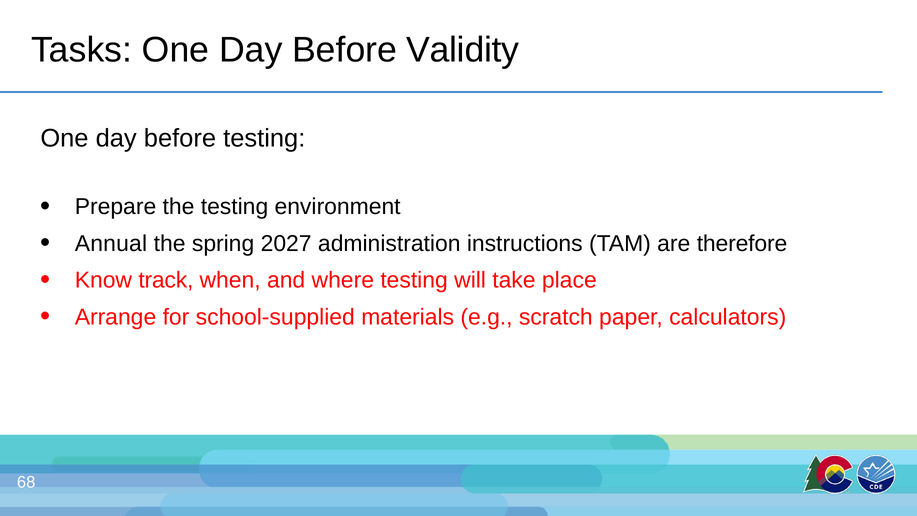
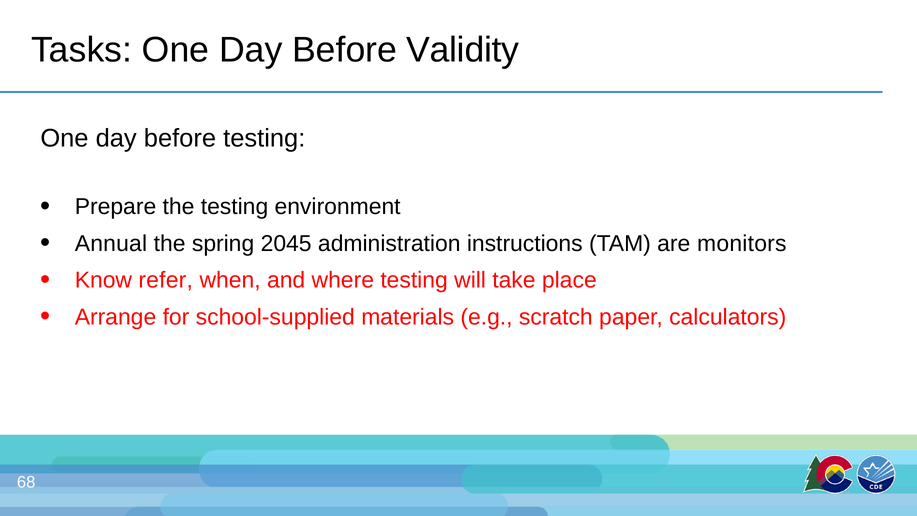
2027: 2027 -> 2045 (286, 243)
therefore: therefore -> monitors (742, 243)
track: track -> refer (166, 280)
